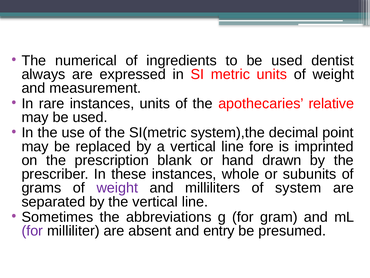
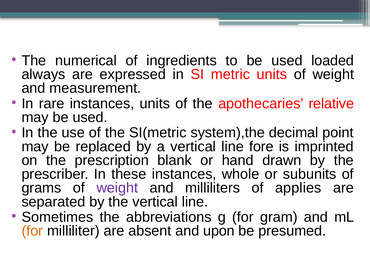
dentist: dentist -> loaded (333, 61)
system: system -> applies (298, 188)
for colour: purple -> orange (32, 231)
entry: entry -> upon (219, 231)
